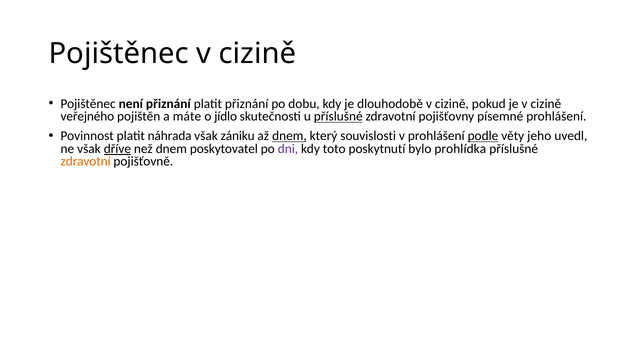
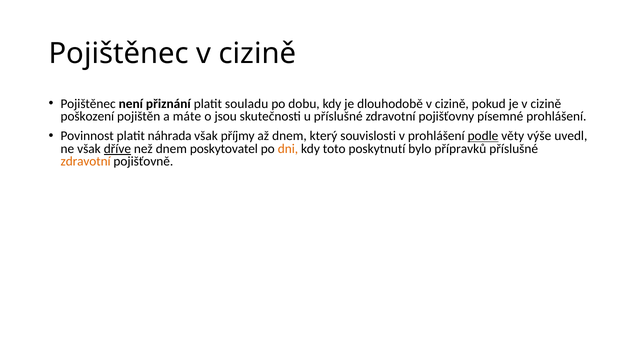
platit přiznání: přiznání -> souladu (247, 104)
veřejného: veřejného -> poškození (87, 117)
jídlo: jídlo -> jsou (226, 117)
příslušné underline: present -> none (338, 117)
zániku: zániku -> příjmy (238, 136)
dnem underline: present -> none (289, 136)
jeho: jeho -> výše (539, 136)
dni colour: purple -> orange (288, 149)
prohlídka: prohlídka -> přípravků (460, 149)
